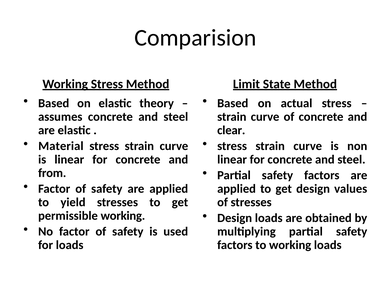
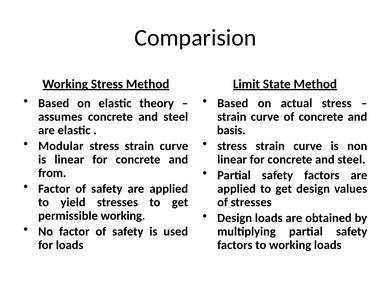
clear: clear -> basis (231, 130)
Material: Material -> Modular (61, 146)
